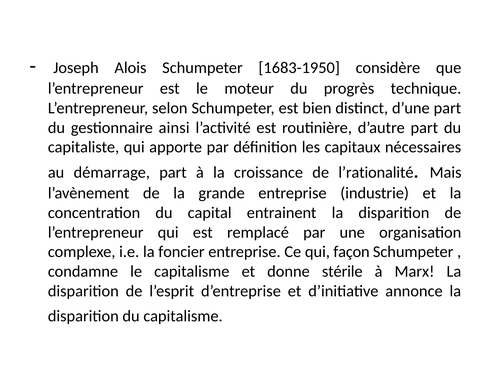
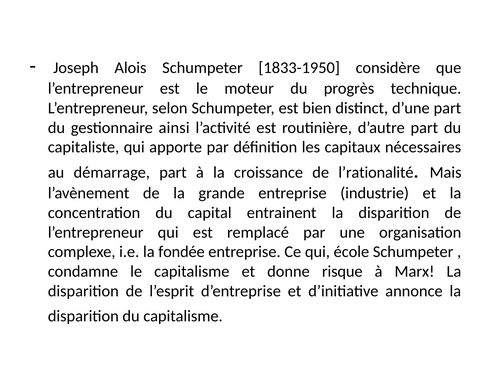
1683-1950: 1683-1950 -> 1833-1950 (299, 68)
foncier: foncier -> fondée (182, 252)
façon: façon -> école (351, 252)
stérile: stérile -> risque (342, 272)
